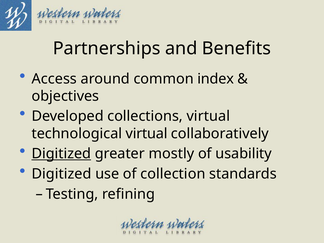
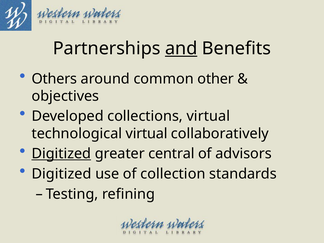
and underline: none -> present (181, 49)
Access: Access -> Others (54, 79)
index: index -> other (216, 79)
mostly: mostly -> central (171, 154)
usability: usability -> advisors (244, 154)
